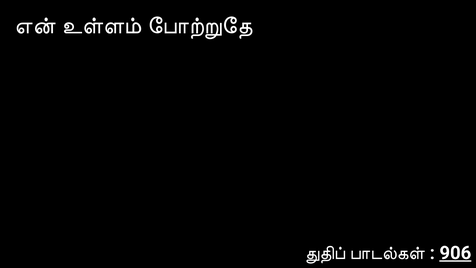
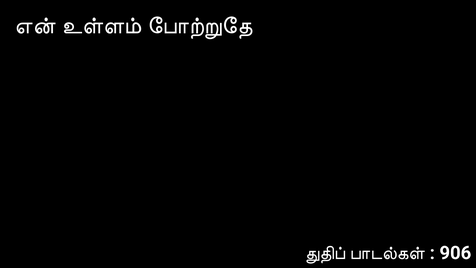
906 underline: present -> none (455, 253)
